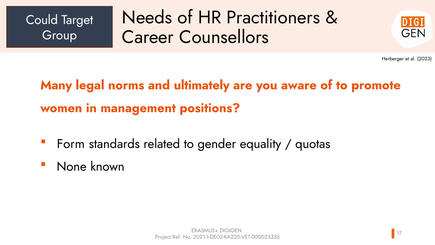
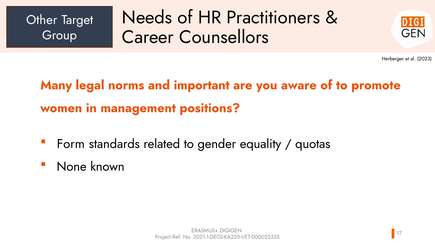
Could: Could -> Other (42, 20)
ultimately: ultimately -> important (202, 85)
